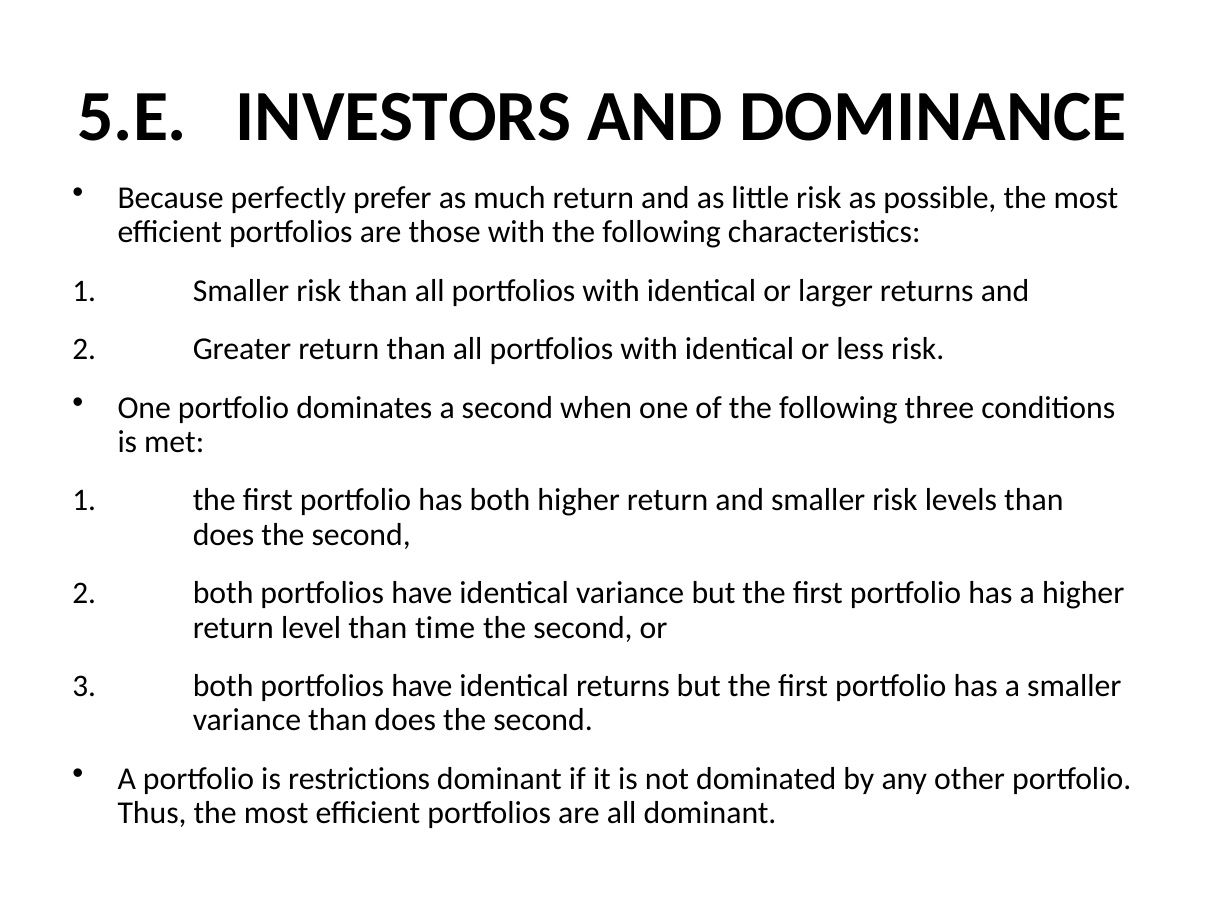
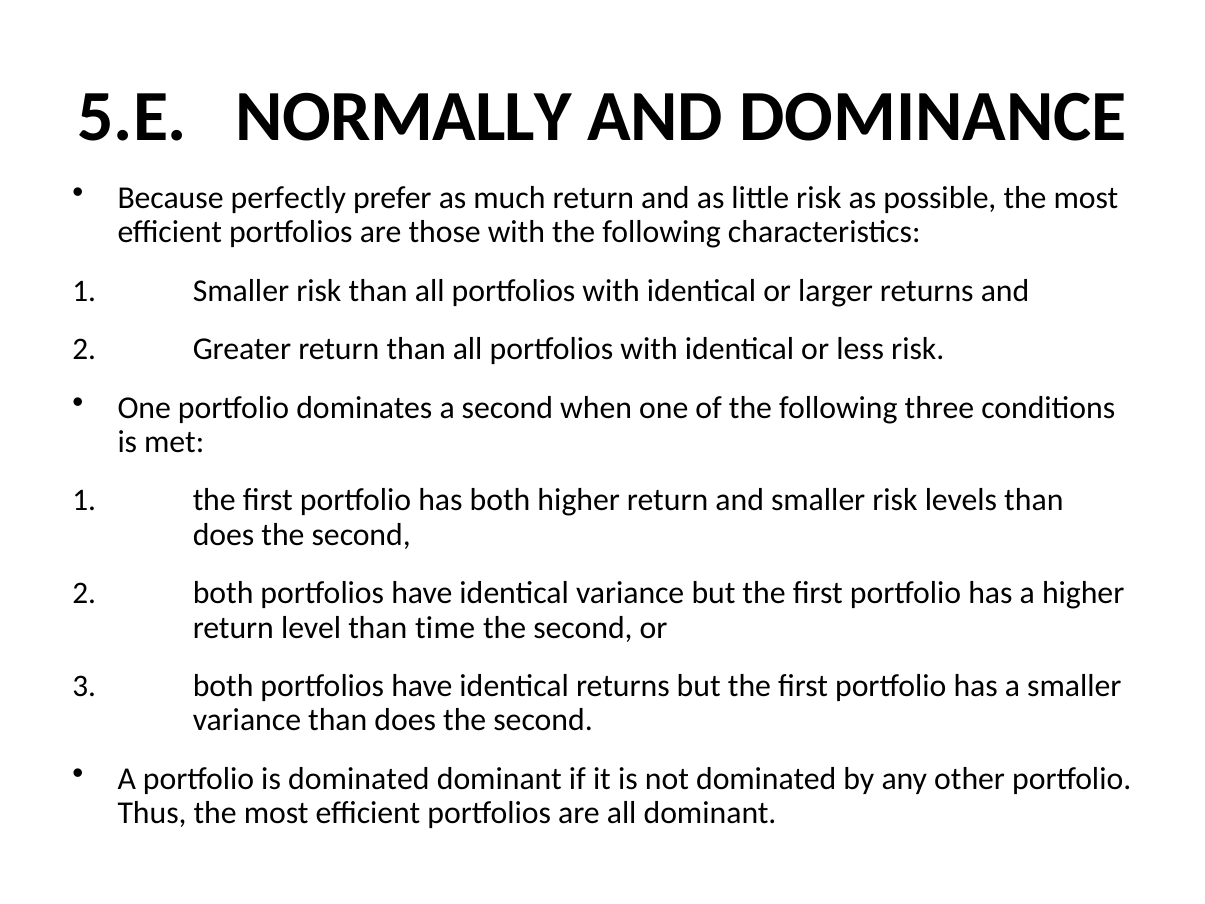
INVESTORS: INVESTORS -> NORMALLY (404, 117)
is restrictions: restrictions -> dominated (359, 779)
